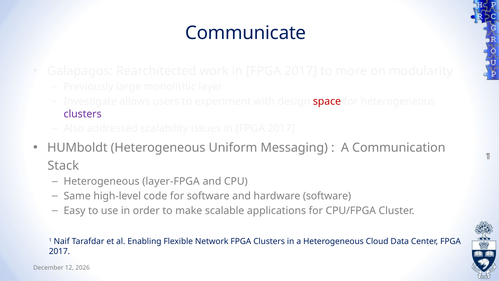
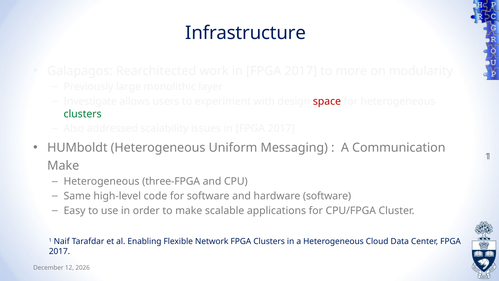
Communicate: Communicate -> Infrastructure (246, 33)
clusters colour: purple -> green (83, 114)
Stack: Stack -> Make (63, 166)
layer-FPGA: layer-FPGA -> three-FPGA (171, 181)
